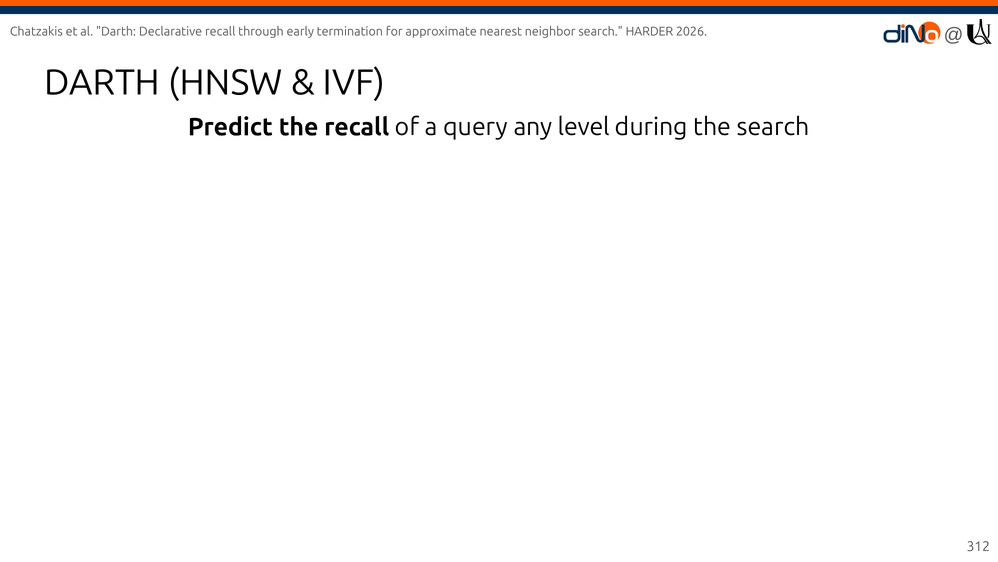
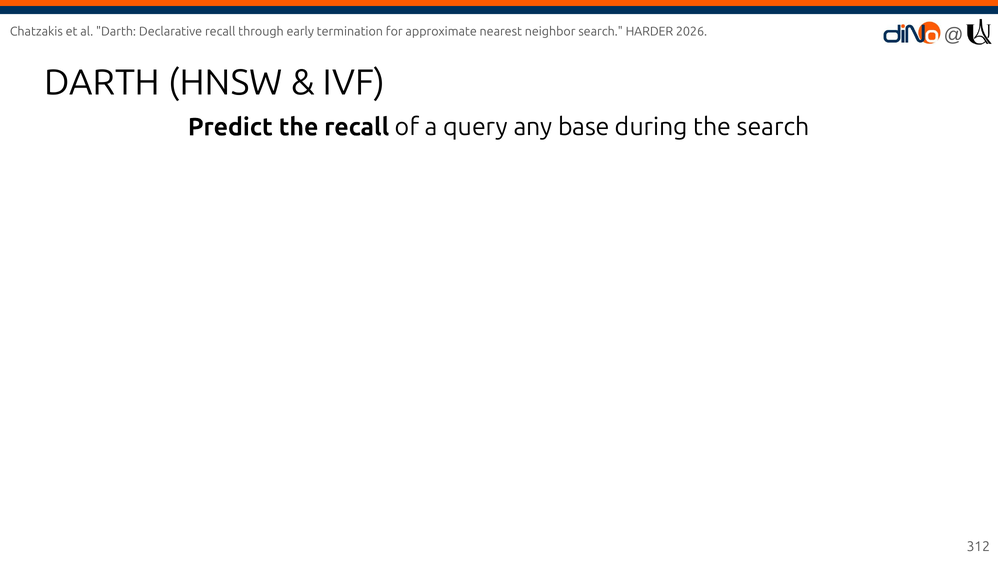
level: level -> base (584, 127)
